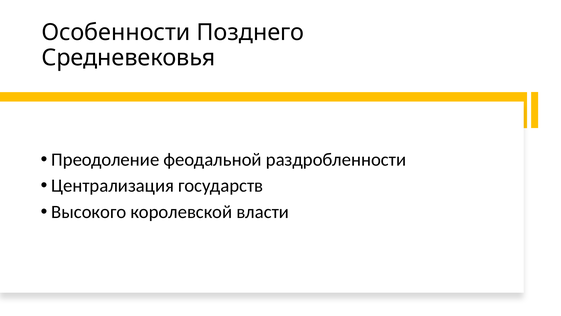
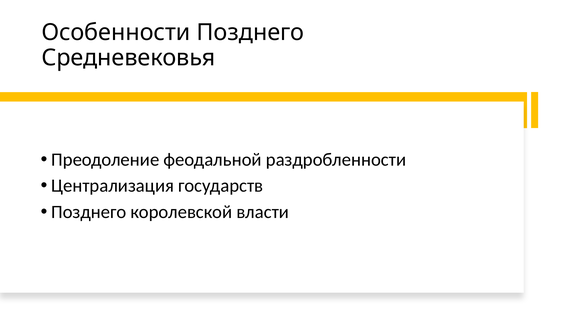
Высокого: Высокого -> Позднего (89, 212)
